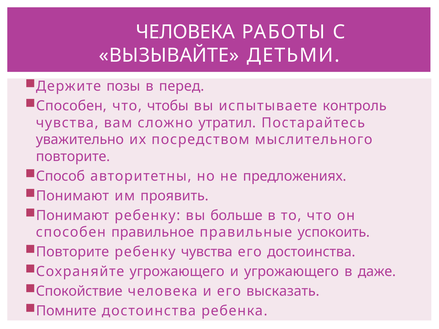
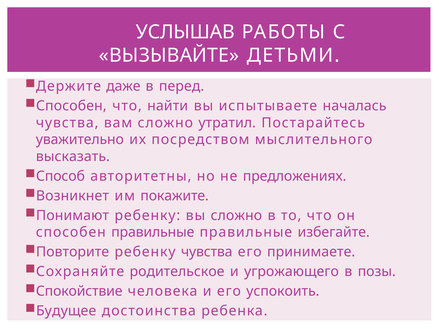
ЧЕЛОВЕКА: ЧЕЛОВЕКА -> УСЛЫШАВ (185, 32)
позы: позы -> даже (123, 86)
чтобы: чтобы -> найти (168, 106)
контроль: контроль -> началась (355, 106)
повторите: повторите -> высказать (73, 157)
Понимают: Понимают -> Возникнет (72, 196)
проявить: проявить -> покажите (175, 196)
вы больше: больше -> сложно (236, 216)
способен правильное: правильное -> правильные (153, 233)
успокоить: успокоить -> избегайте (334, 233)
его достоинства: достоинства -> принимаете (311, 252)
Сохраняйте угрожающего: угрожающего -> родительское (177, 272)
даже: даже -> позы (377, 272)
высказать: высказать -> успокоить (283, 292)
Помните: Помните -> Будущее (66, 311)
